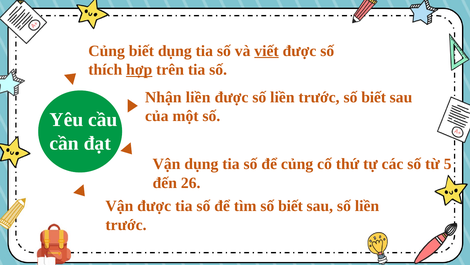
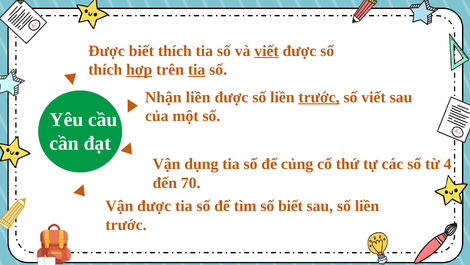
Củng: Củng -> Được (107, 51)
biết dụng: dụng -> thích (175, 51)
tia underline: none -> present (197, 70)
trước underline: none -> present (319, 97)
biết: biết -> viết (374, 97)
5: 5 -> 4 (448, 164)
26: 26 -> 70 (191, 183)
